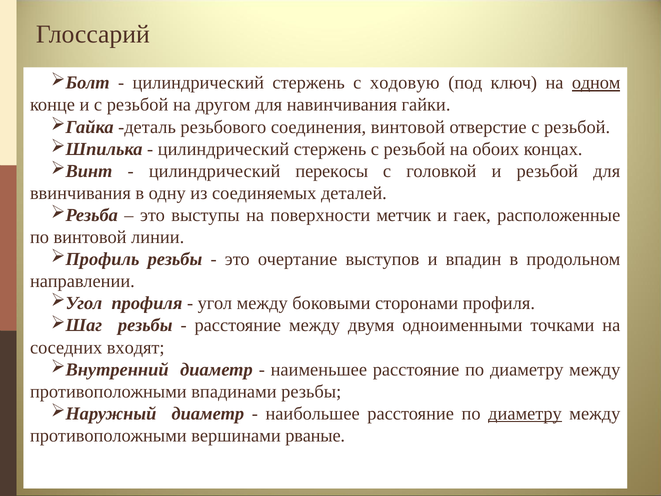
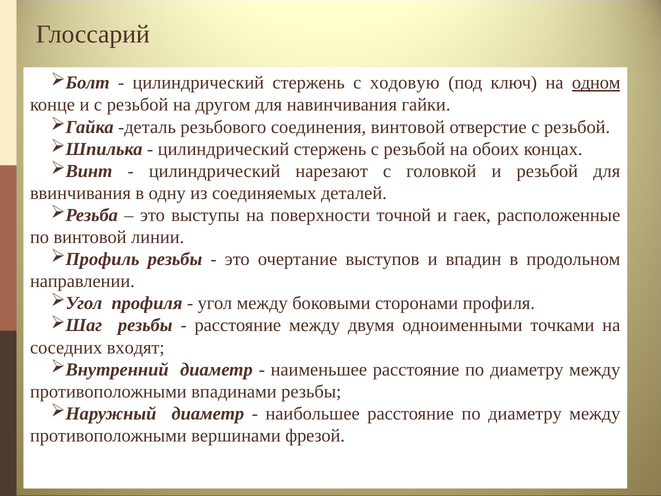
перекосы: перекосы -> нарезают (332, 171)
метчик: метчик -> точной (404, 215)
диаметру underline: present -> none (525, 413)
рваные: рваные -> фрезой (315, 435)
